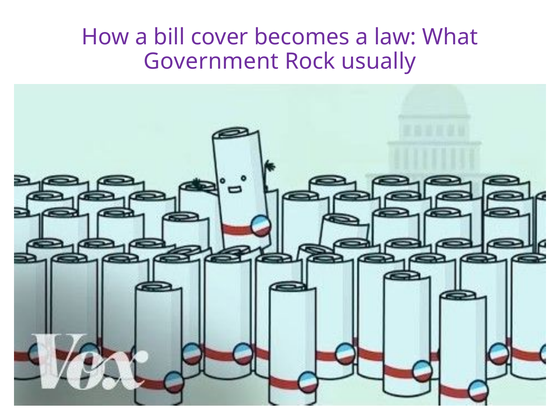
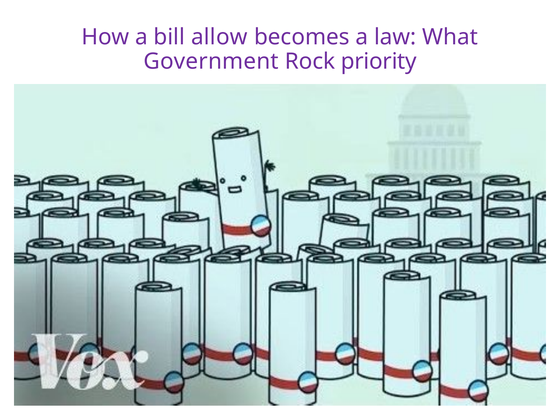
cover: cover -> allow (219, 37)
usually: usually -> priority (379, 62)
